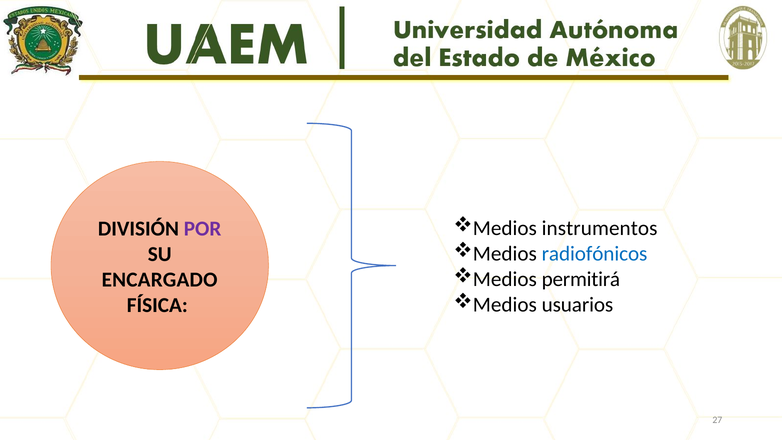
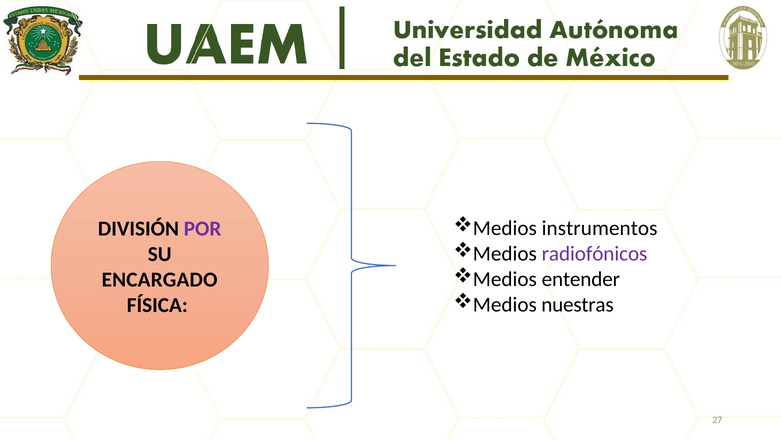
radiofónicos colour: blue -> purple (595, 254)
permitirá: permitirá -> entender (581, 279)
usuarios: usuarios -> nuestras (577, 304)
